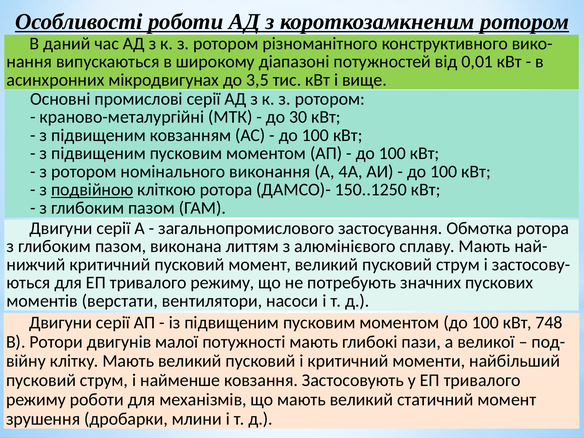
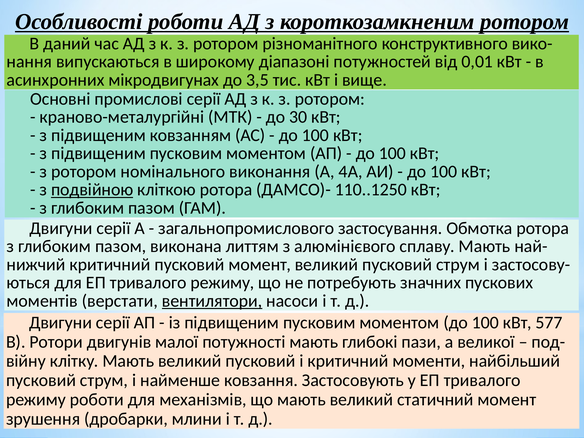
150..1250: 150..1250 -> 110..1250 (371, 190)
вентилятори underline: none -> present (212, 301)
748: 748 -> 577 (549, 323)
